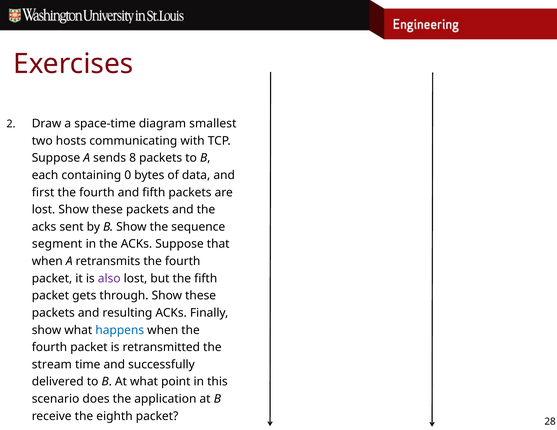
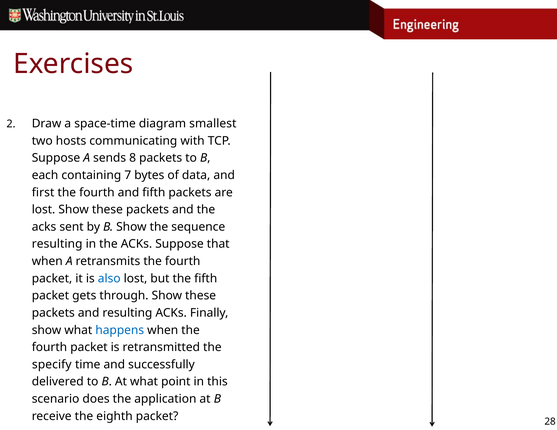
0: 0 -> 7 (128, 175)
segment: segment -> resulting (57, 244)
also colour: purple -> blue (109, 279)
stream: stream -> specify (52, 365)
